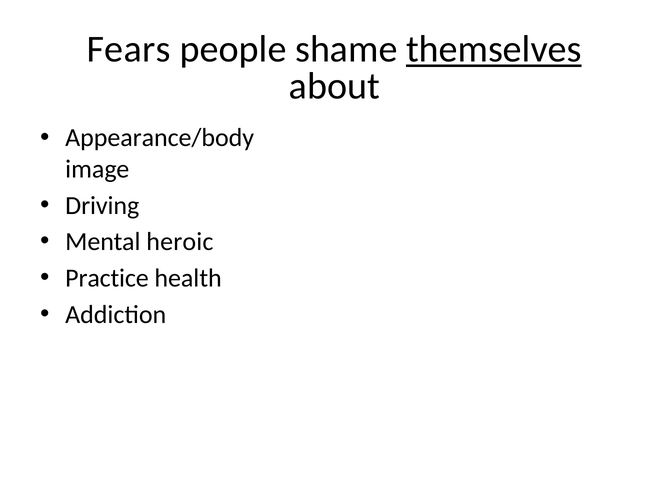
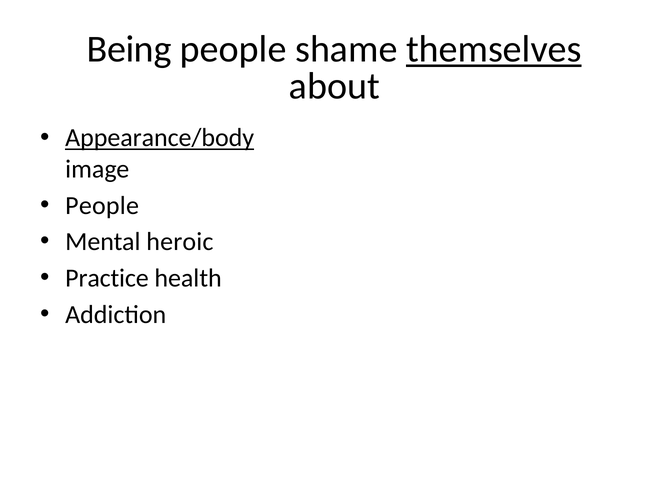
Fears: Fears -> Being (129, 49)
Appearance/body underline: none -> present (160, 138)
Driving: Driving -> People (102, 205)
